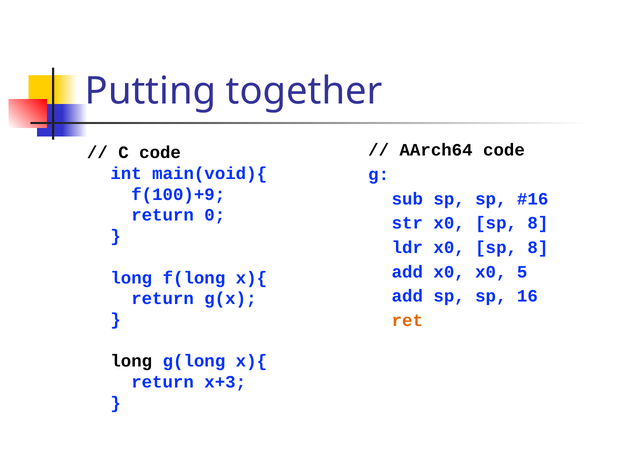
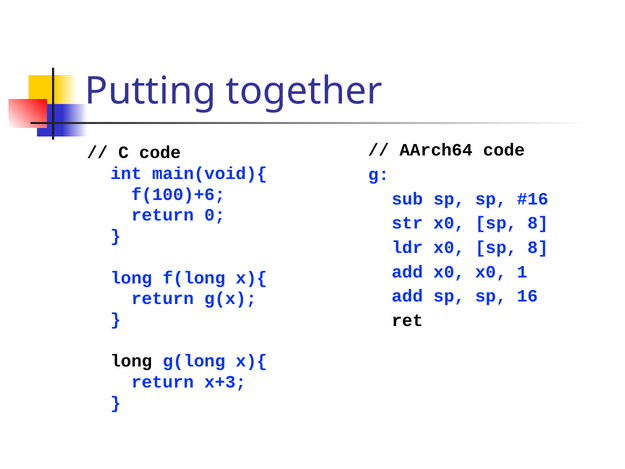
f(100)+9: f(100)+9 -> f(100)+6 (178, 194)
5: 5 -> 1 (522, 272)
ret colour: orange -> black (407, 320)
